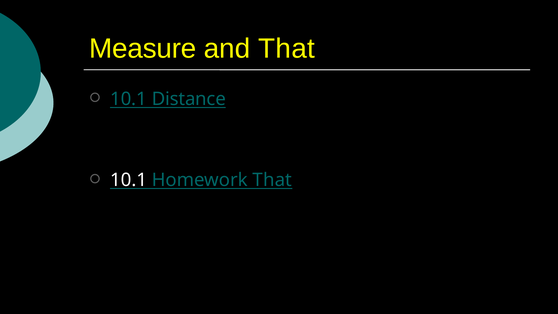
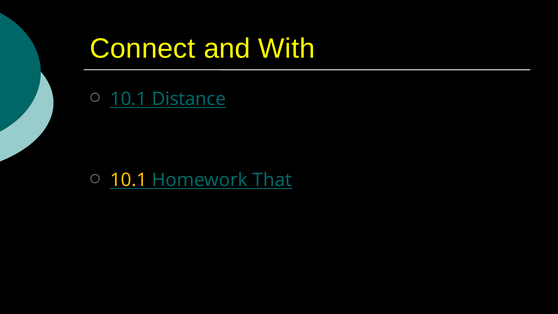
Measure: Measure -> Connect (142, 49)
and That: That -> With (287, 49)
10.1 colour: white -> yellow (129, 180)
